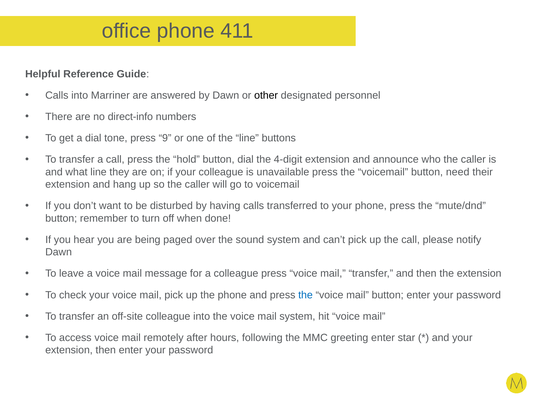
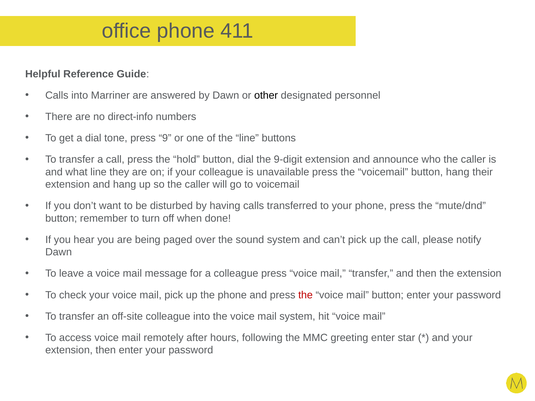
4-digit: 4-digit -> 9-digit (288, 160)
button need: need -> hang (458, 172)
the colour: blue -> red (305, 295)
